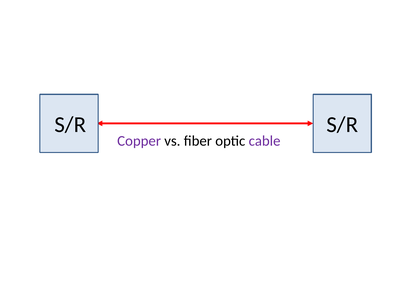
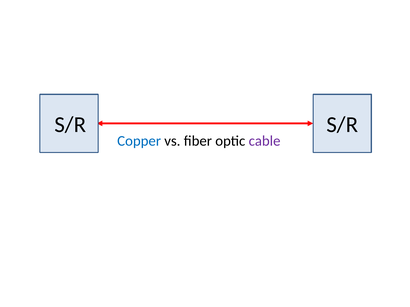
Copper colour: purple -> blue (139, 141)
